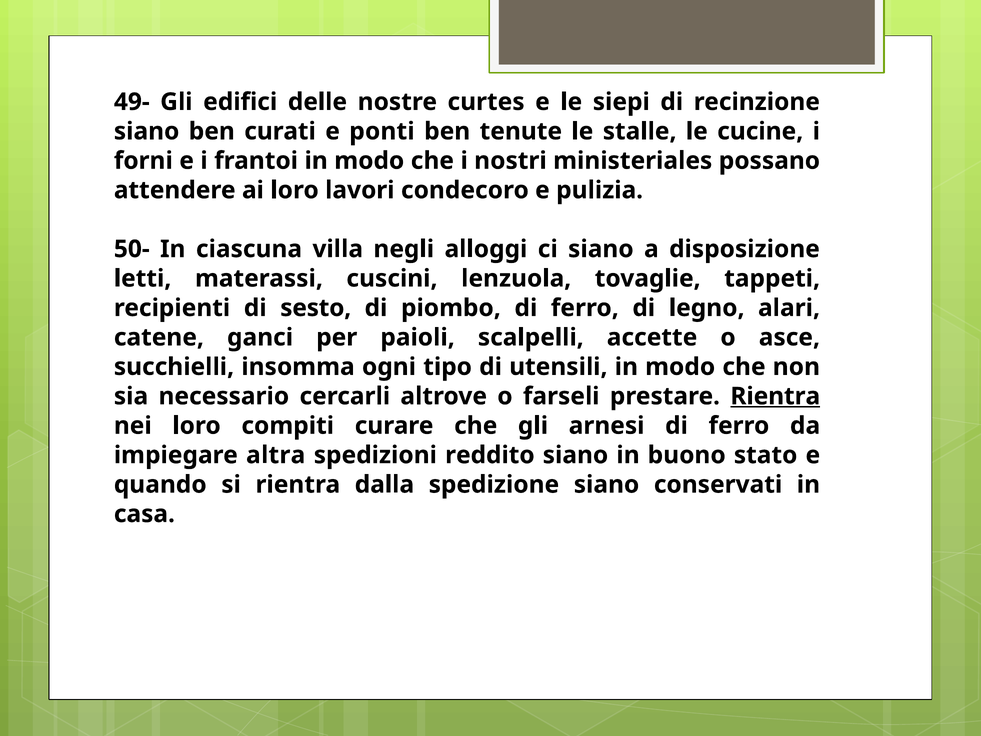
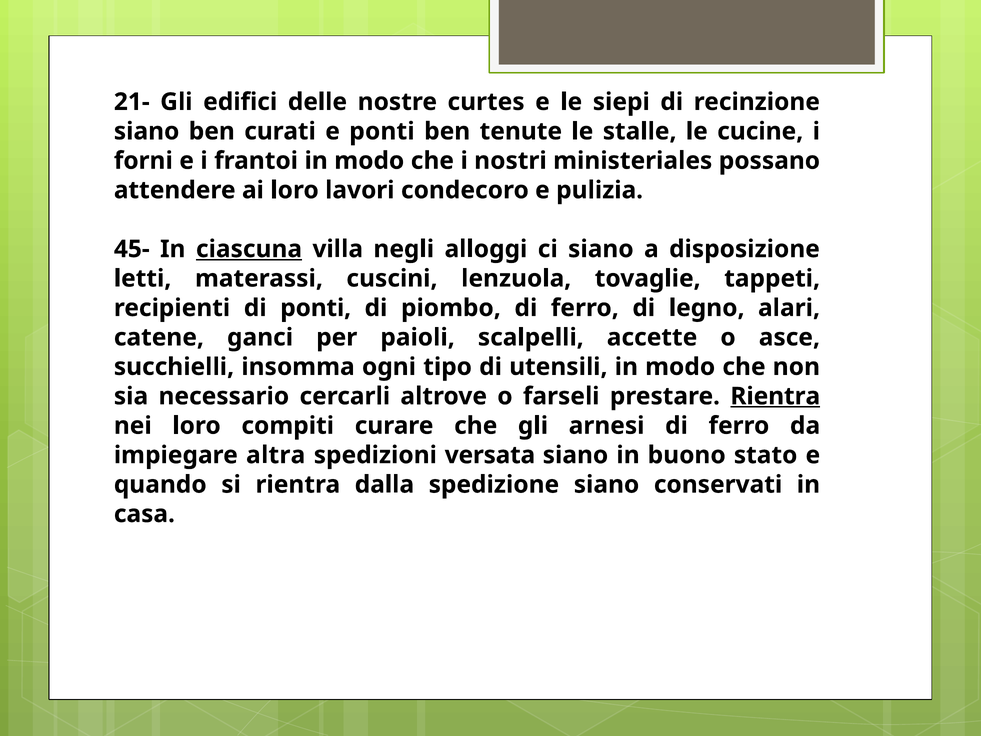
49-: 49- -> 21- (132, 102)
50-: 50- -> 45- (132, 249)
ciascuna underline: none -> present (249, 249)
di sesto: sesto -> ponti (316, 308)
reddito: reddito -> versata (490, 455)
